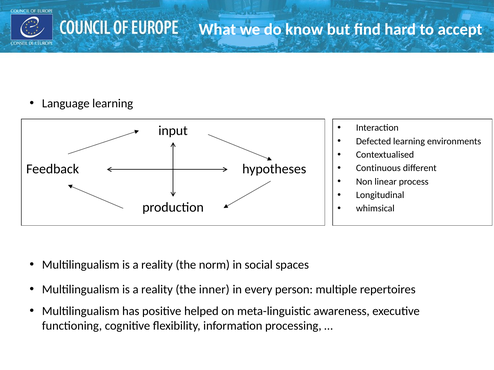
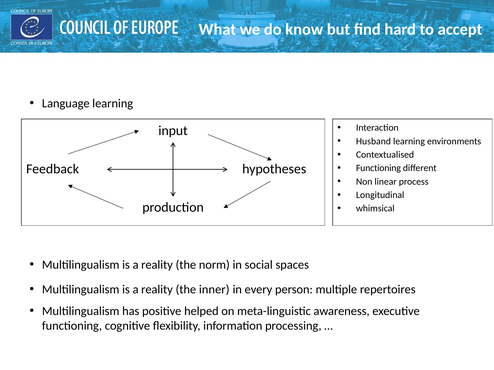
Defected: Defected -> Husband (373, 141)
Continuous: Continuous -> Functioning (378, 168)
